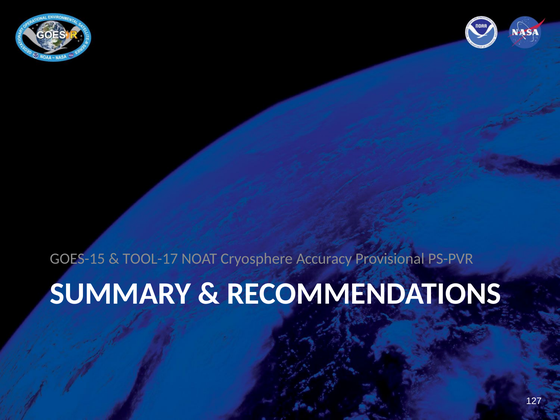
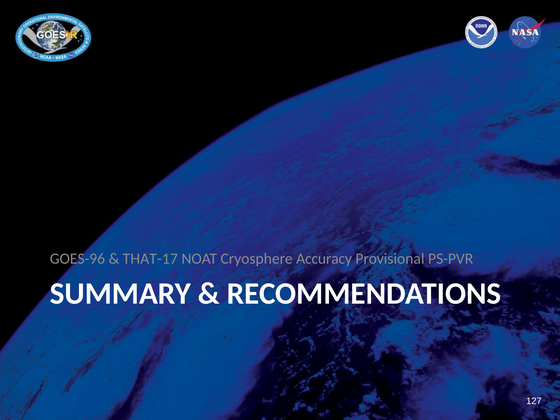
GOES-15: GOES-15 -> GOES-96 (77, 259)
TOOL-17: TOOL-17 -> THAT-17 (150, 259)
